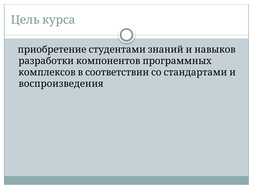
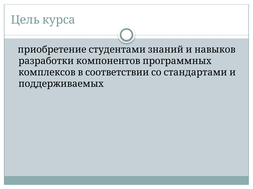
воспроизведения: воспроизведения -> поддерживаемых (61, 84)
